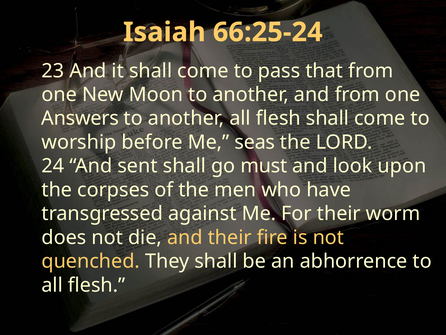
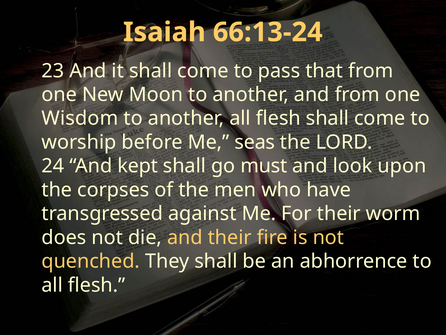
66:25-24: 66:25-24 -> 66:13-24 (268, 32)
Answers: Answers -> Wisdom (80, 118)
sent: sent -> kept (138, 166)
